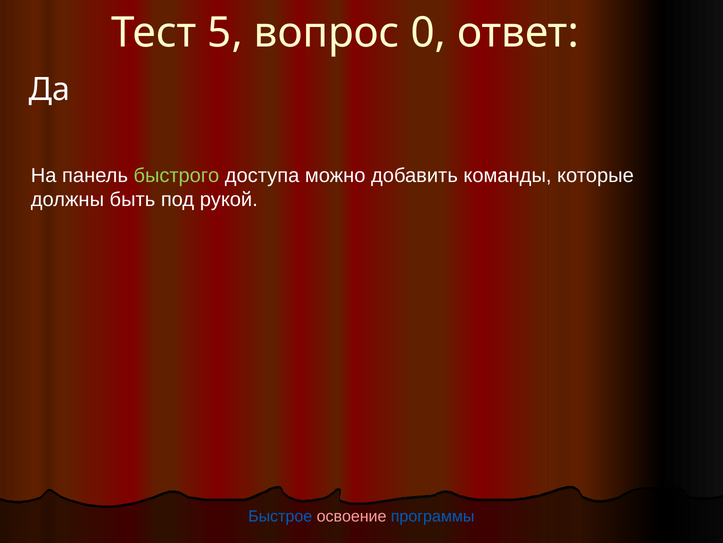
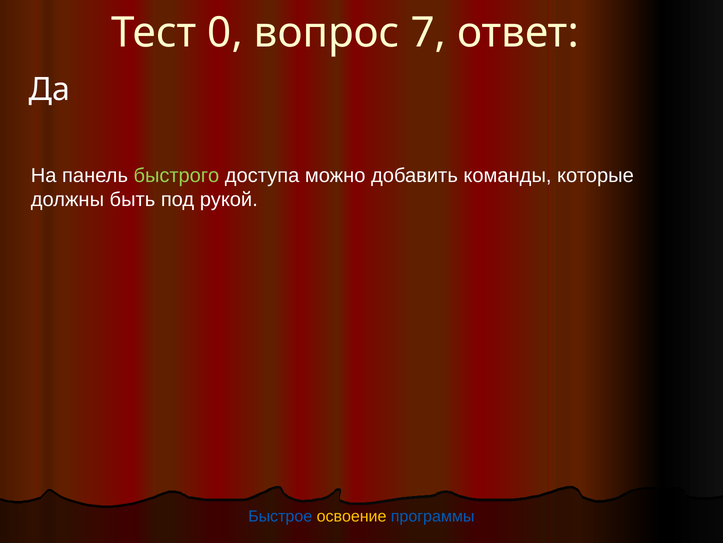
5: 5 -> 0 (225, 33)
0: 0 -> 7 (428, 33)
освоение colour: pink -> yellow (352, 516)
